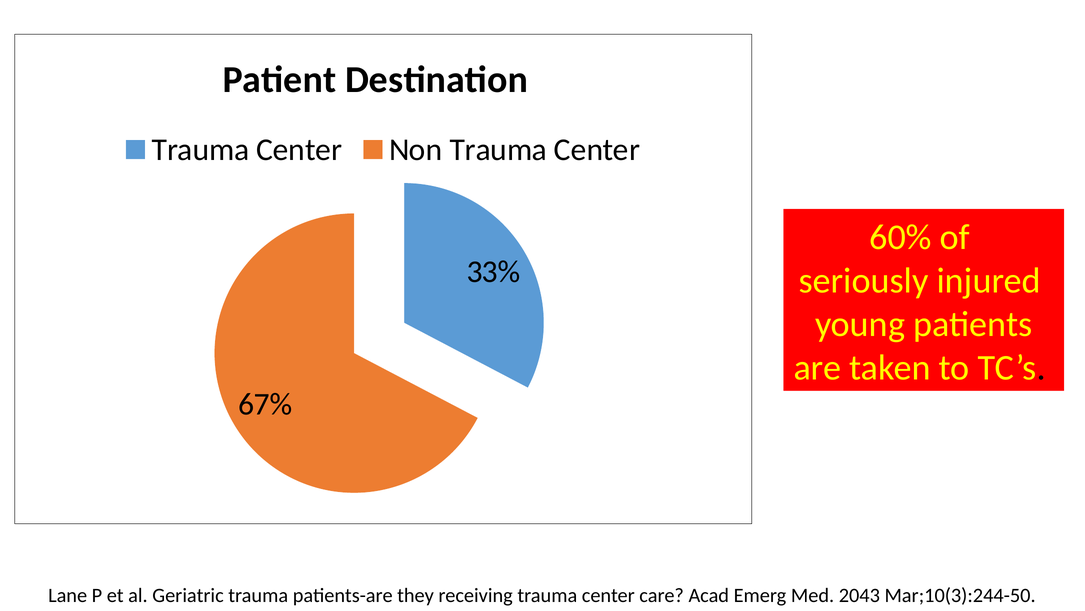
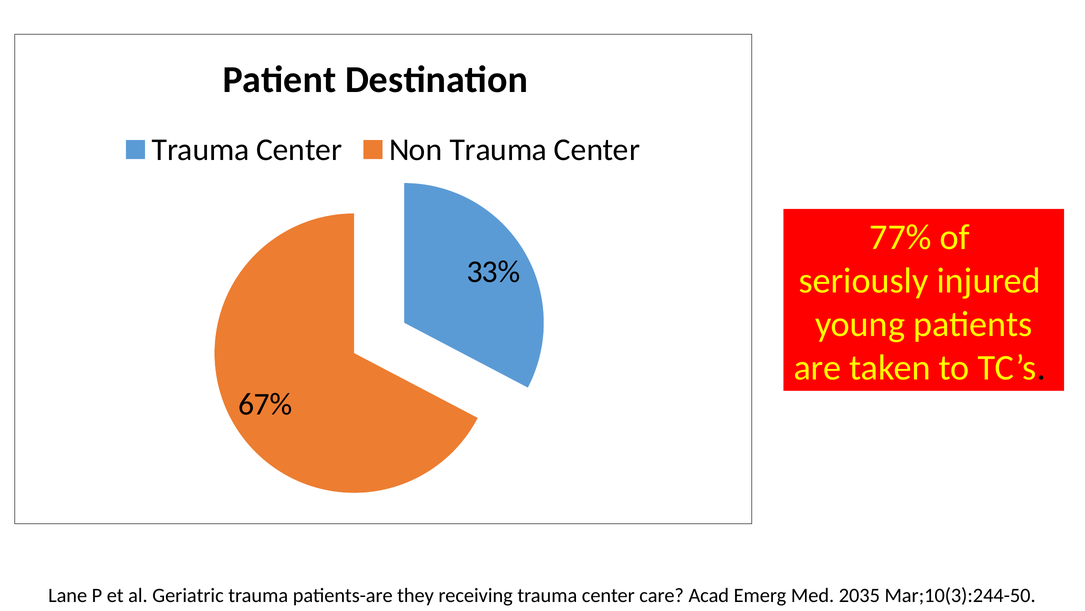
60%: 60% -> 77% (901, 237)
2043: 2043 -> 2035 (859, 595)
